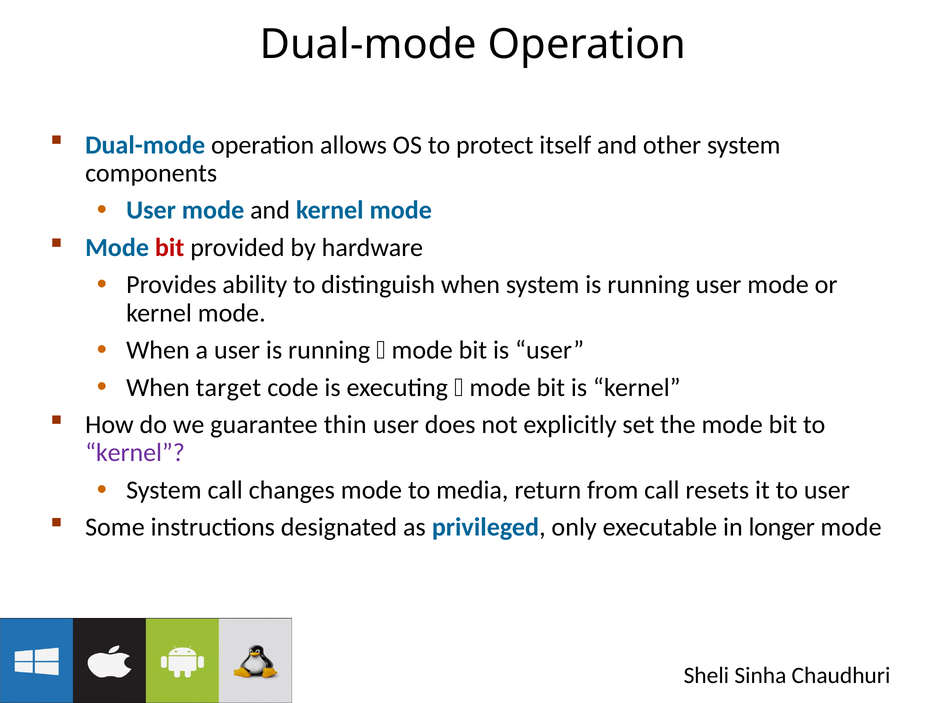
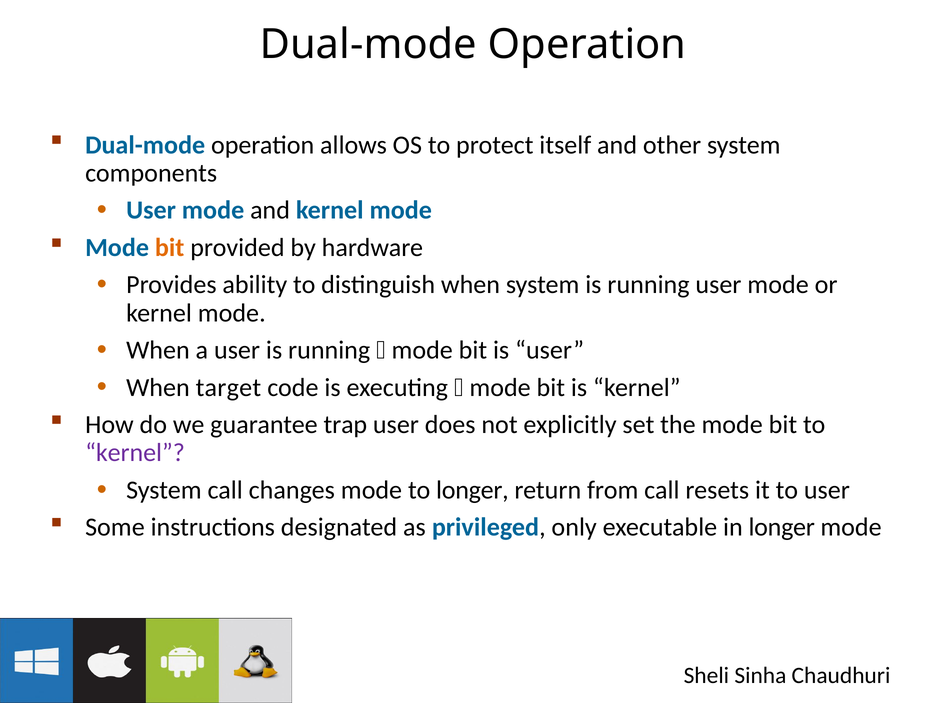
bit colour: red -> orange (170, 248)
thin: thin -> trap (345, 425)
to media: media -> longer (472, 490)
